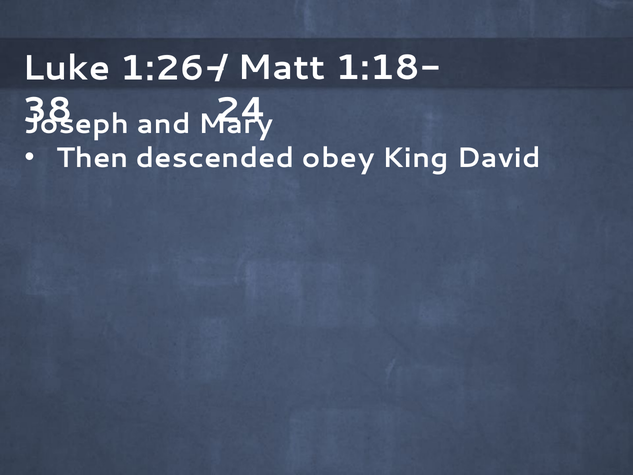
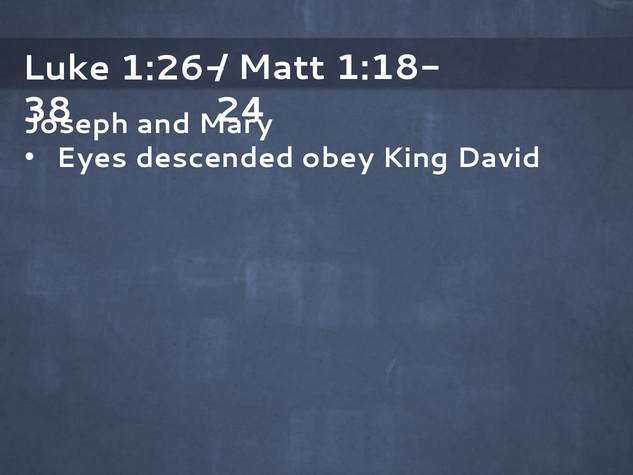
Then: Then -> Eyes (92, 158)
